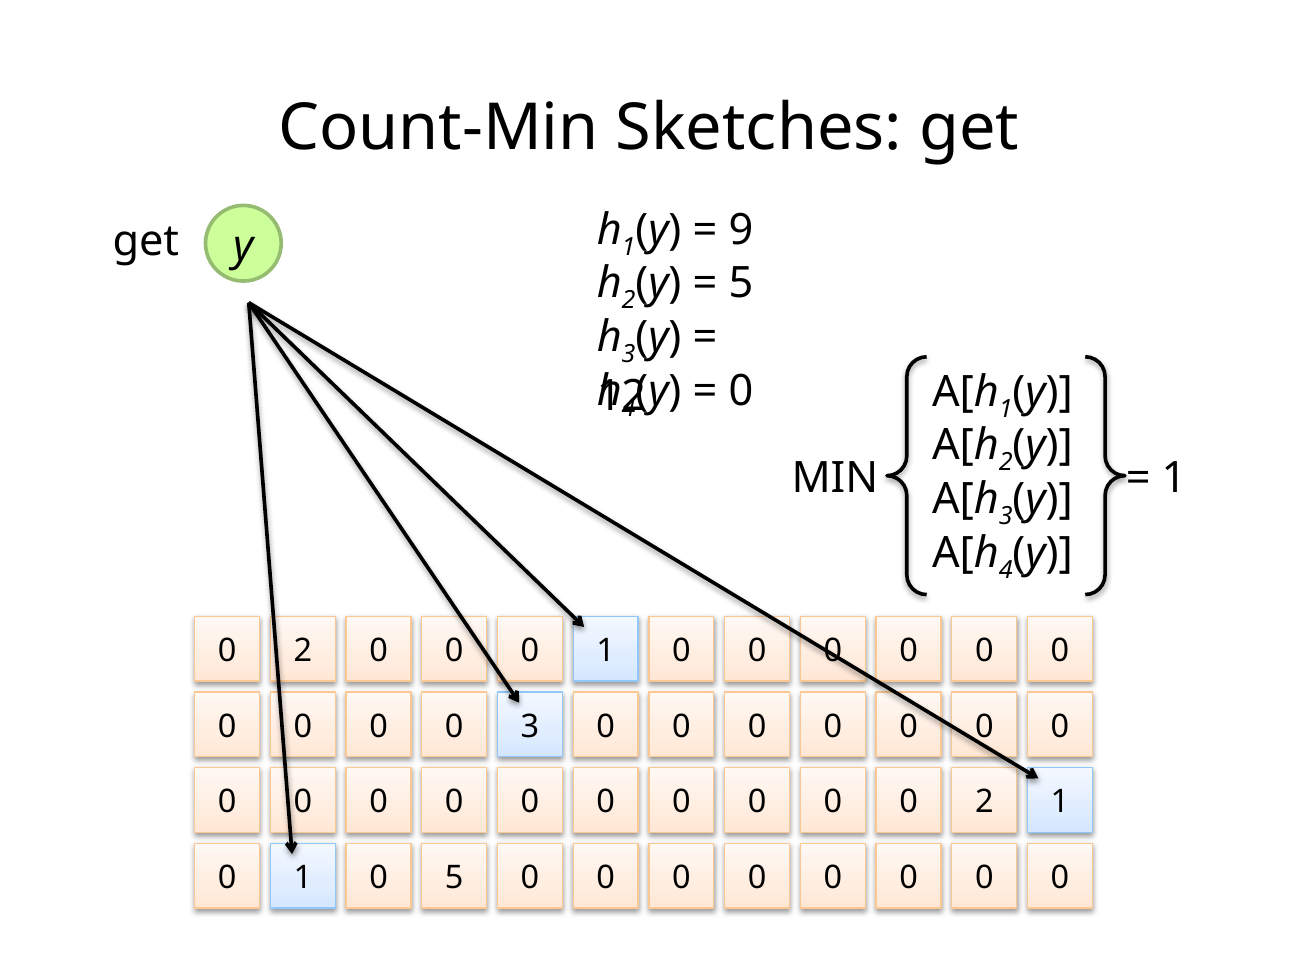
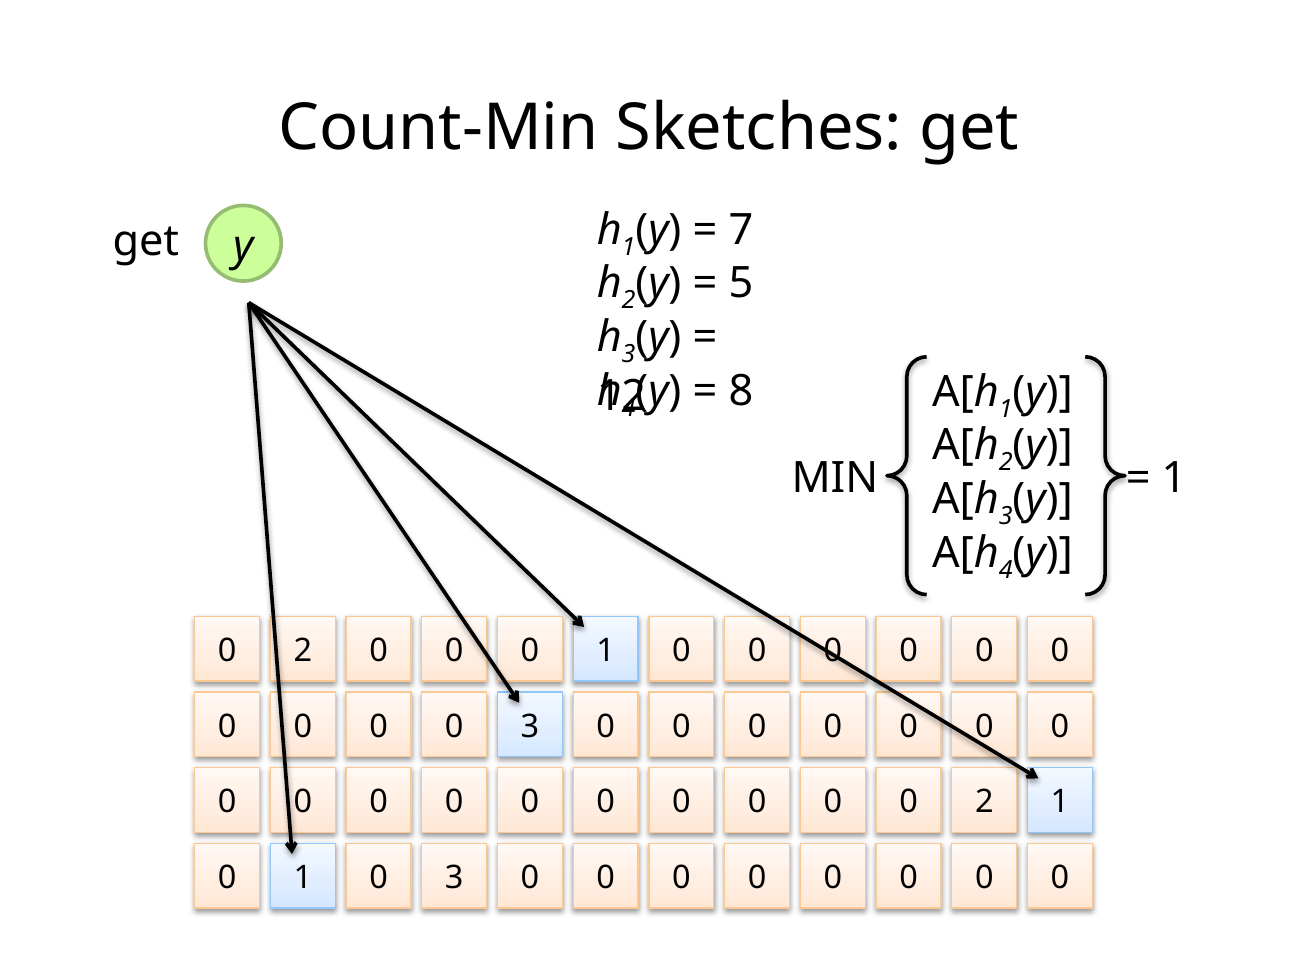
9: 9 -> 7 (741, 230)
0: 0 -> 8 (741, 392)
1 0 5: 5 -> 3 (454, 878)
